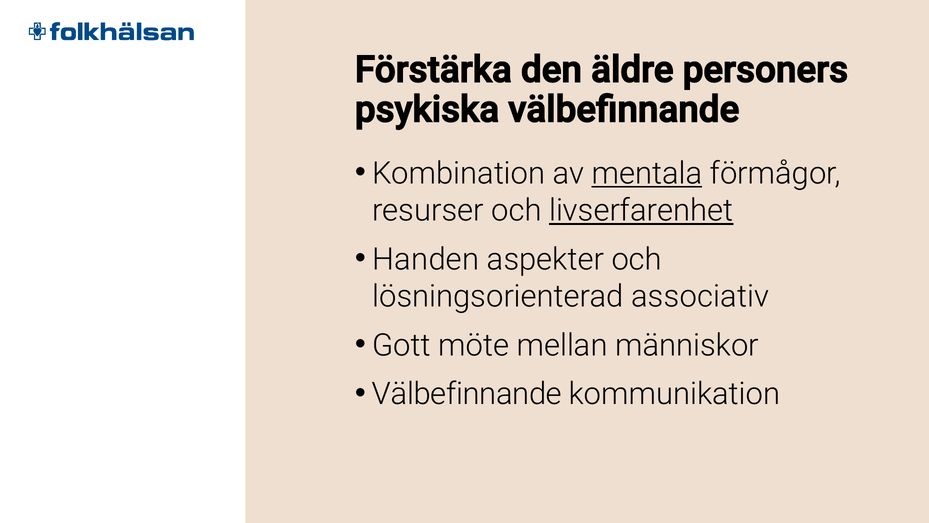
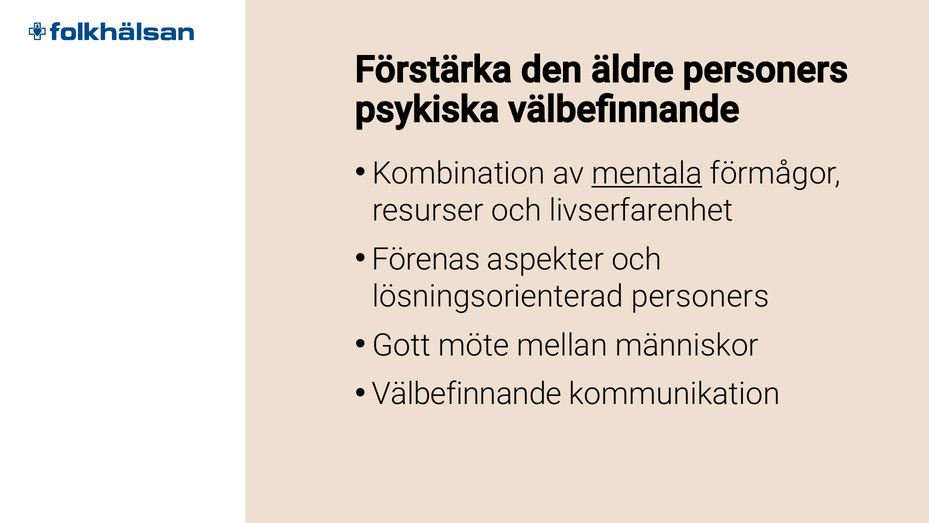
livserfarenhet underline: present -> none (641, 210)
Handen: Handen -> Förenas (426, 259)
lösningsorienterad associativ: associativ -> personers (700, 296)
